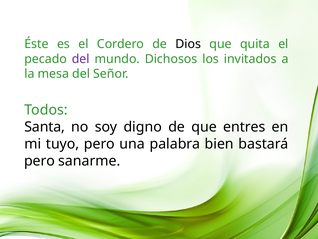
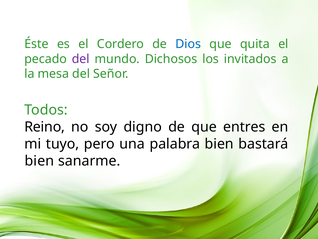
Dios colour: black -> blue (188, 44)
Santa: Santa -> Reino (45, 127)
pero: pero -> bien (39, 161)
